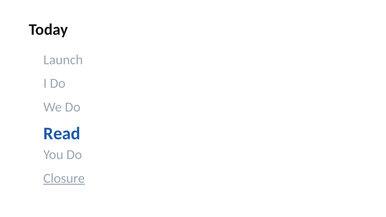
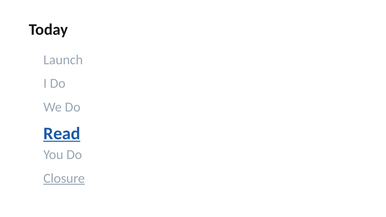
Read underline: none -> present (62, 134)
